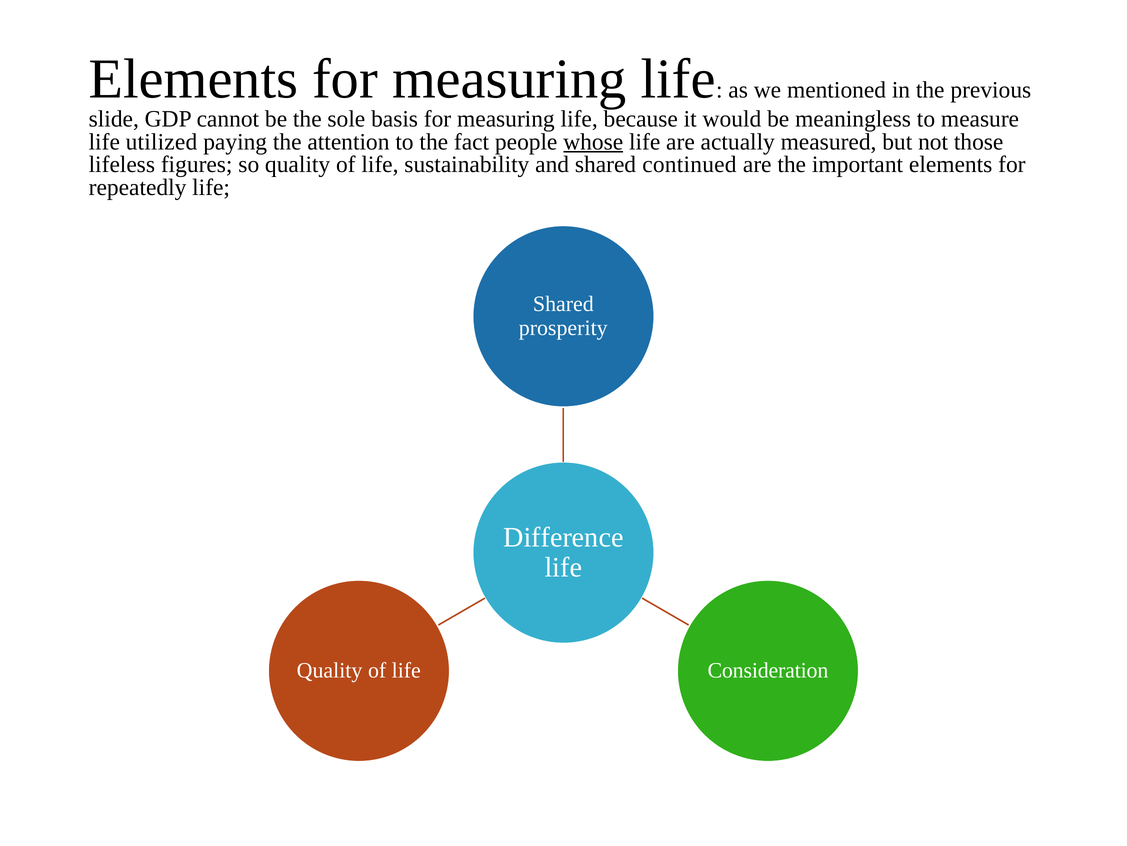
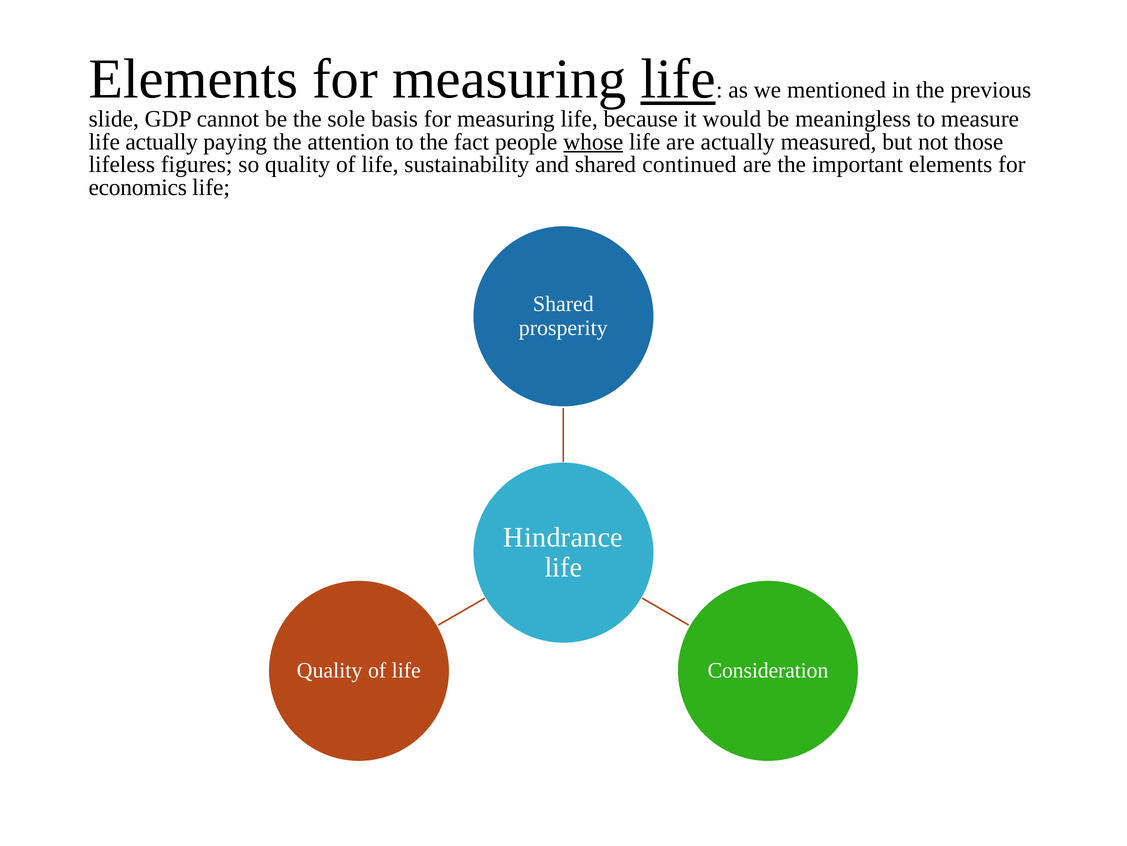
life underline: none -> present (678, 79)
life utilized: utilized -> actually (162, 142)
repeatedly: repeatedly -> economics (138, 187)
Difference: Difference -> Hindrance (563, 537)
